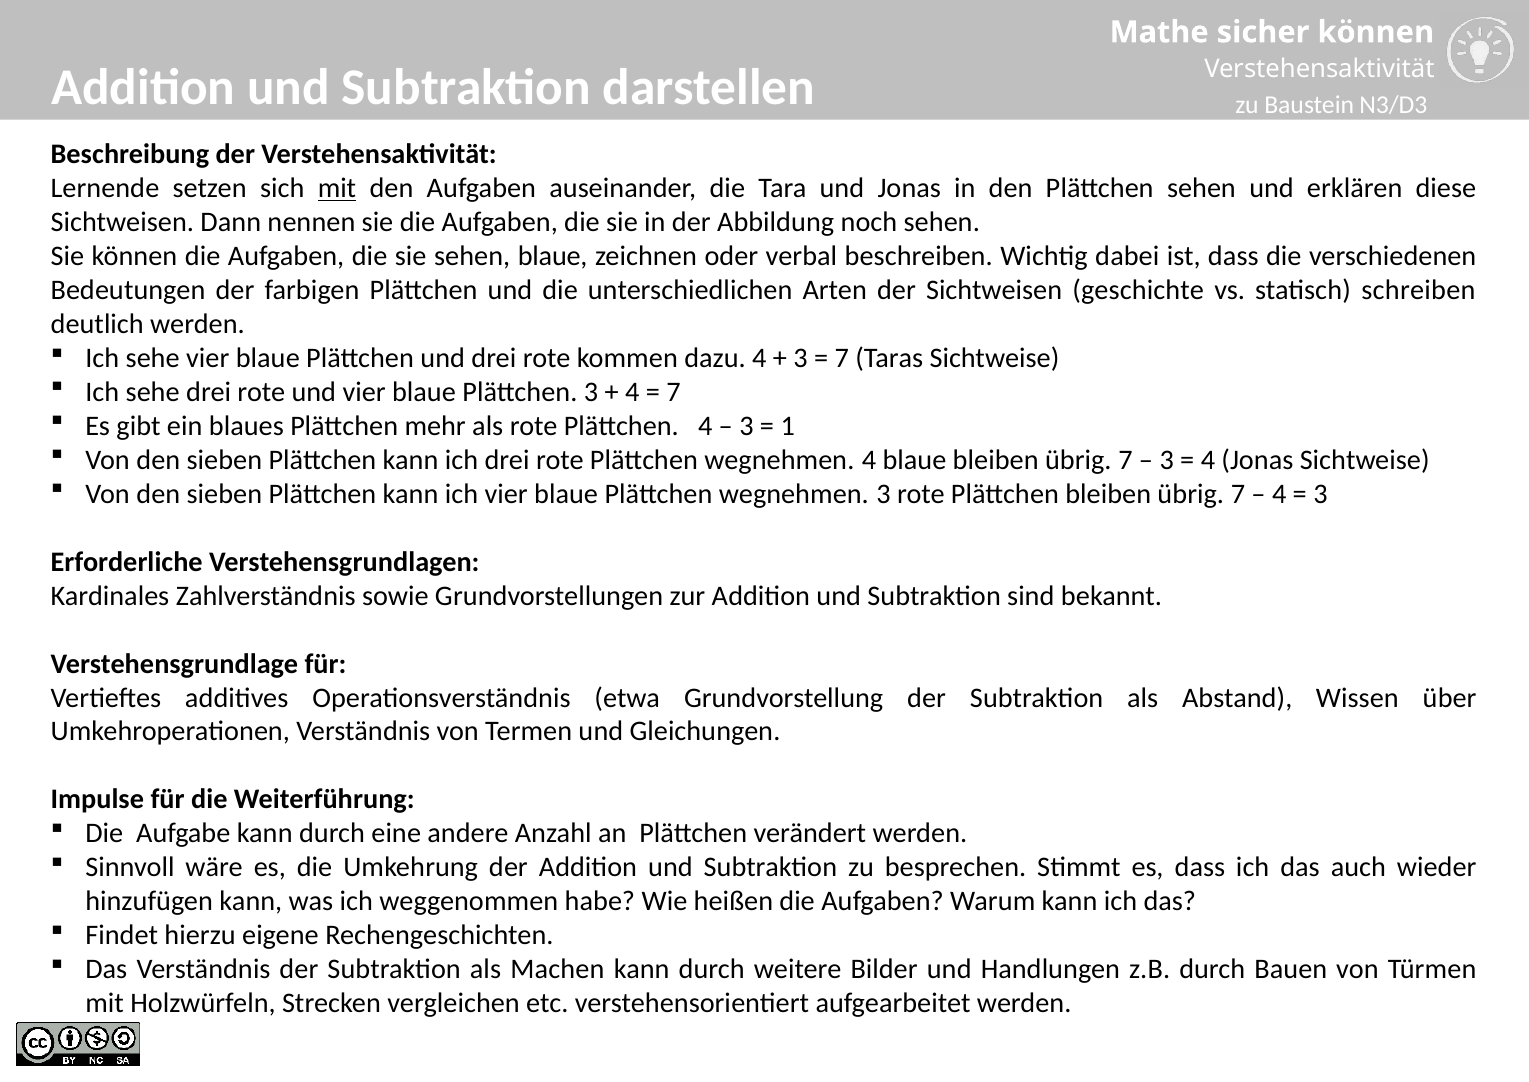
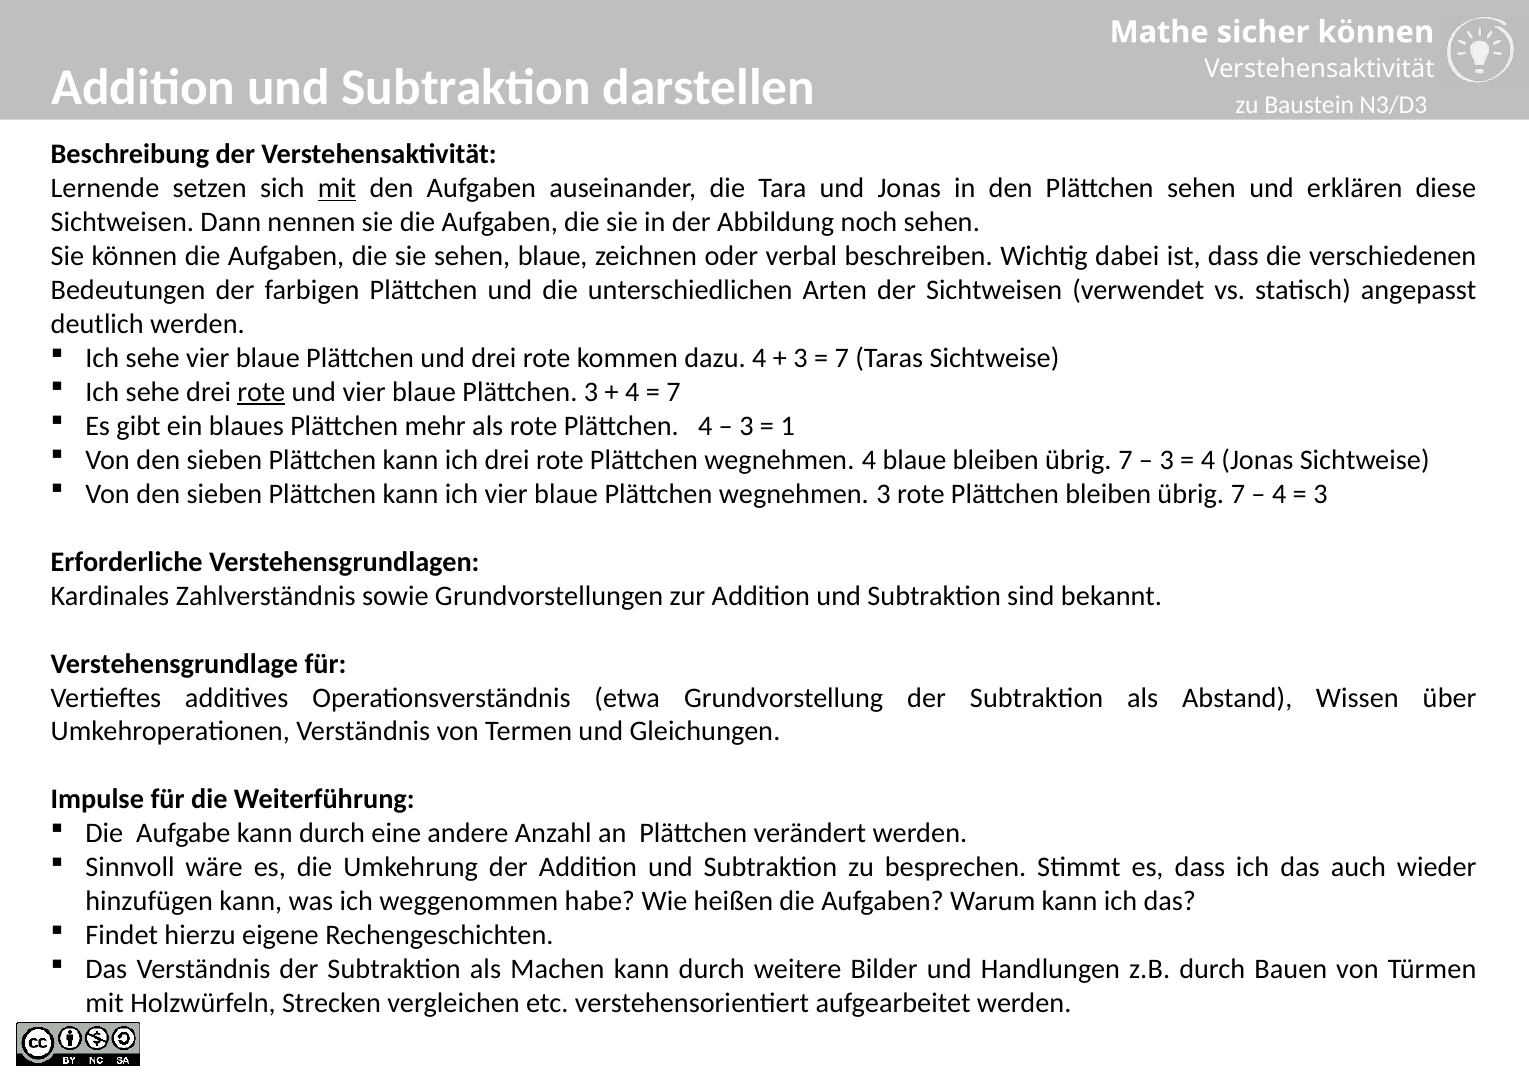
geschichte: geschichte -> verwendet (1138, 290)
schreiben: schreiben -> angepasst (1419, 290)
rote underline: none -> present (261, 392)
